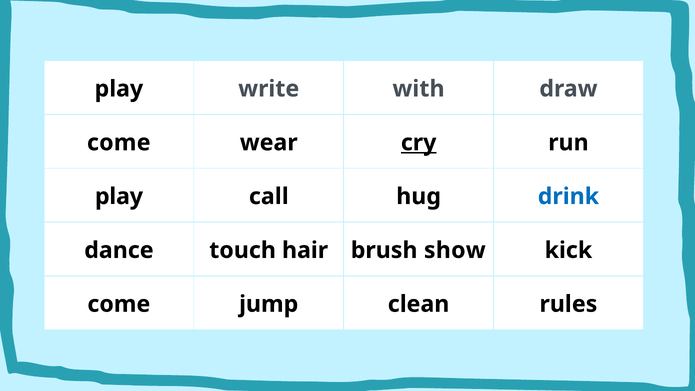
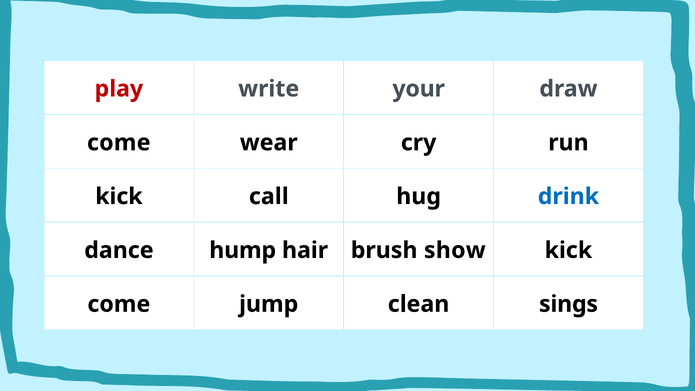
play colour: black -> red (119, 89)
with: with -> your (419, 89)
cry underline: present -> none (419, 143)
play: play -> kick (119, 196)
touch: touch -> hump (243, 250)
rules: rules -> sings (569, 304)
